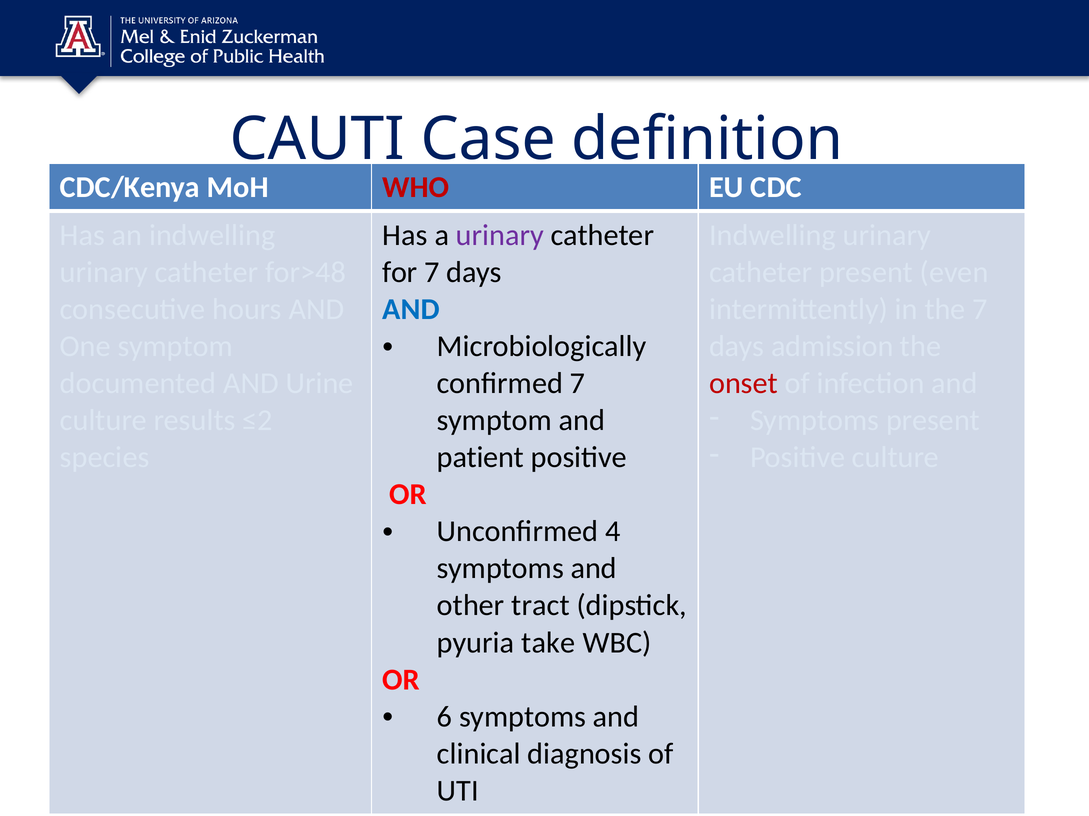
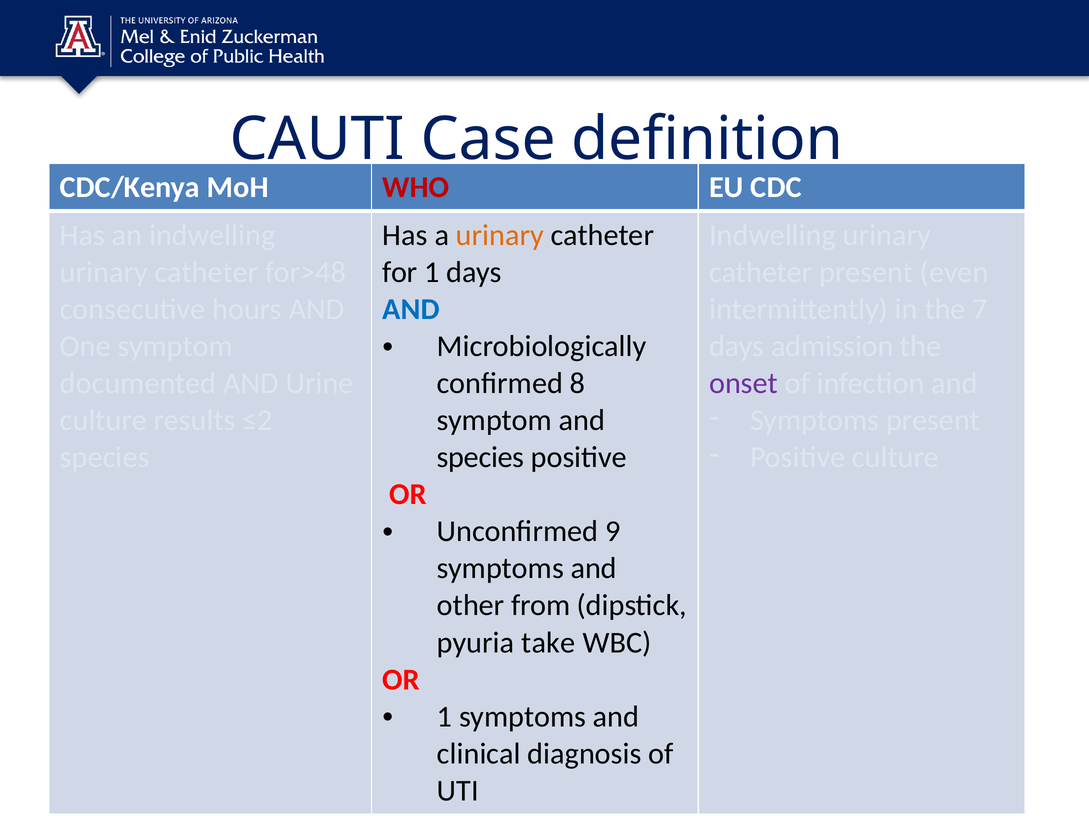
urinary colour: purple -> orange (500, 236)
for 7: 7 -> 1 (432, 273)
confirmed 7: 7 -> 8 (577, 384)
onset colour: red -> purple (744, 384)
patient: patient -> species (481, 458)
4: 4 -> 9 (613, 532)
tract: tract -> from (541, 606)
6: 6 -> 1 (445, 717)
